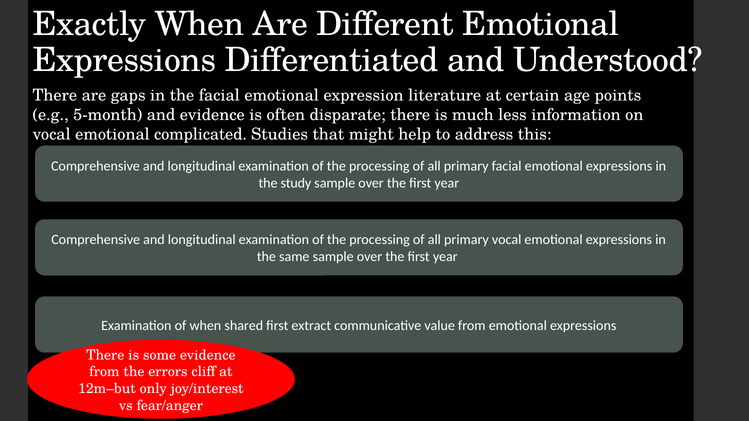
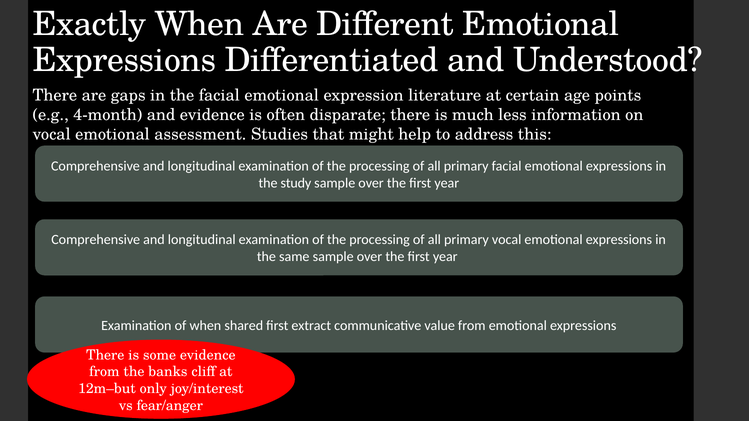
5-month: 5-month -> 4-month (108, 115)
complicated: complicated -> assessment (200, 135)
errors: errors -> banks (168, 372)
